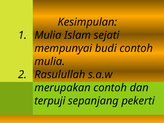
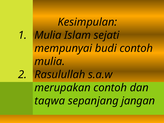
terpuji: terpuji -> taqwa (50, 101)
pekerti: pekerti -> jangan (138, 101)
